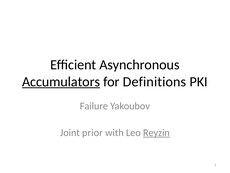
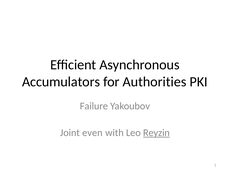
Accumulators underline: present -> none (61, 82)
Definitions: Definitions -> Authorities (155, 82)
prior: prior -> even (92, 132)
